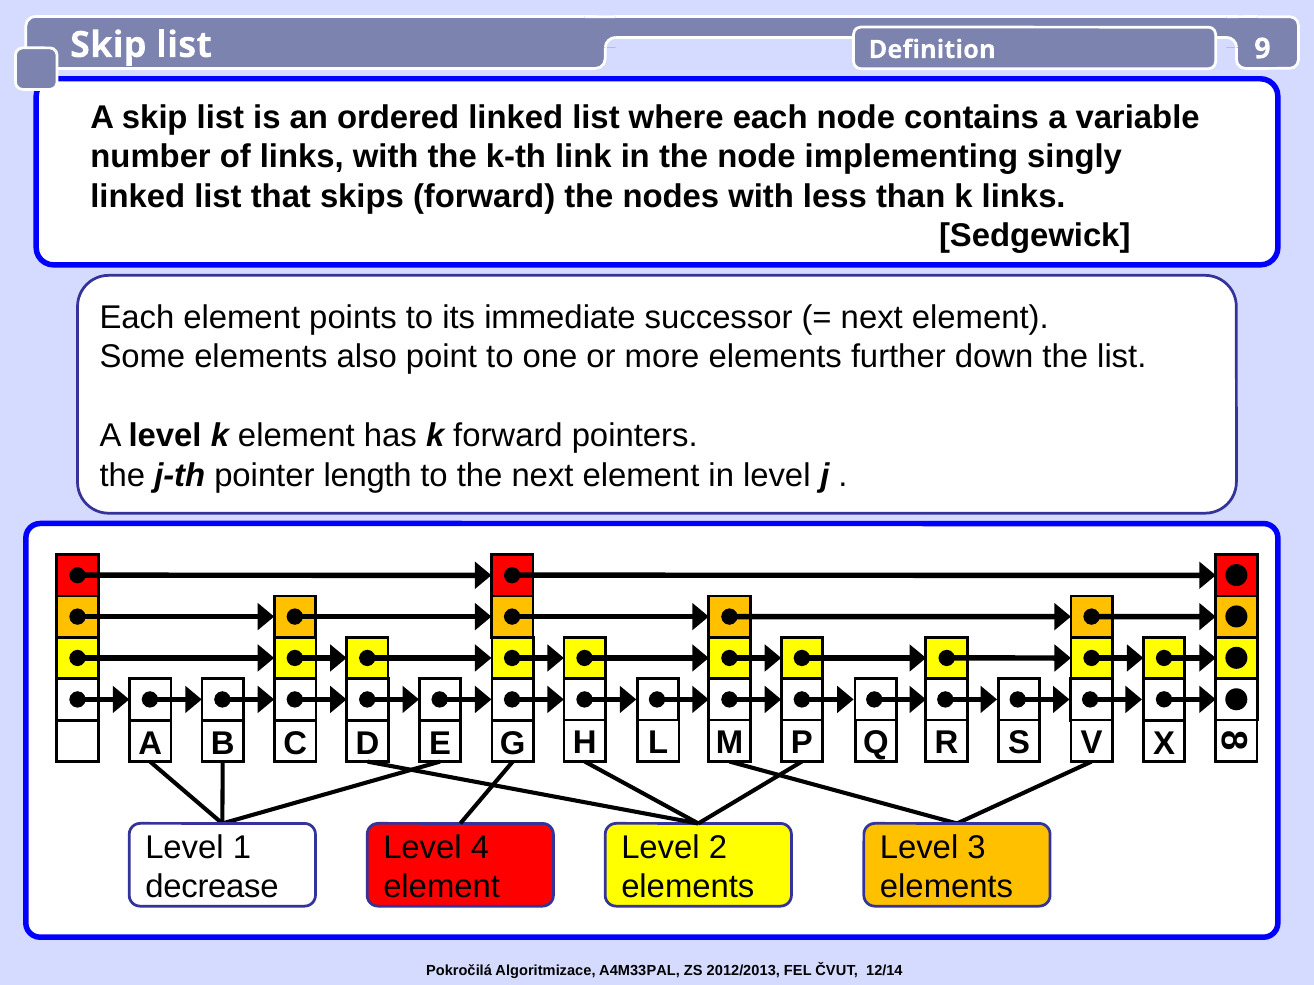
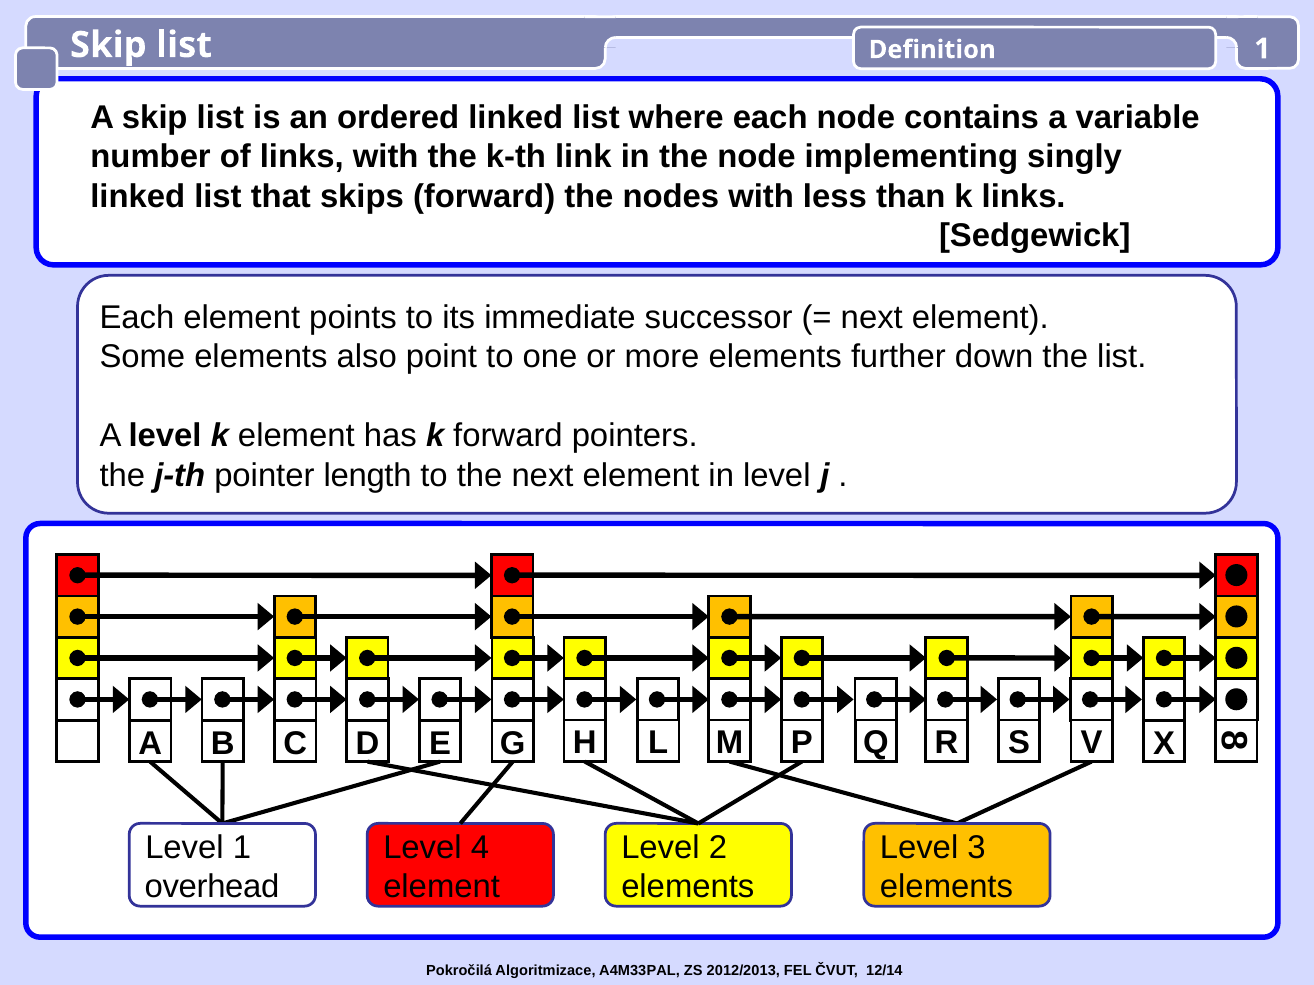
Definition 9: 9 -> 1 (1262, 49)
decrease: decrease -> overhead (212, 887)
